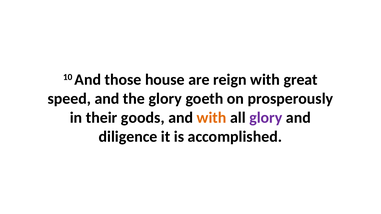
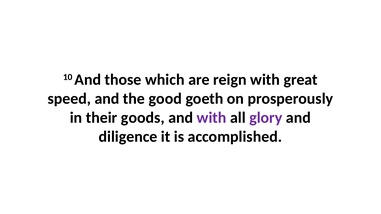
house: house -> which (165, 80)
the glory: glory -> good (165, 99)
with colour: orange -> purple (212, 118)
